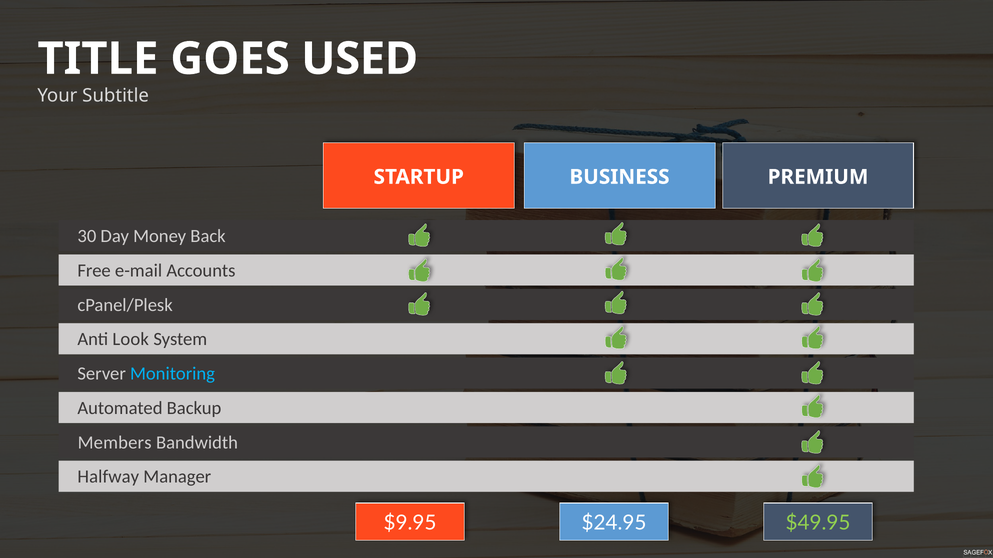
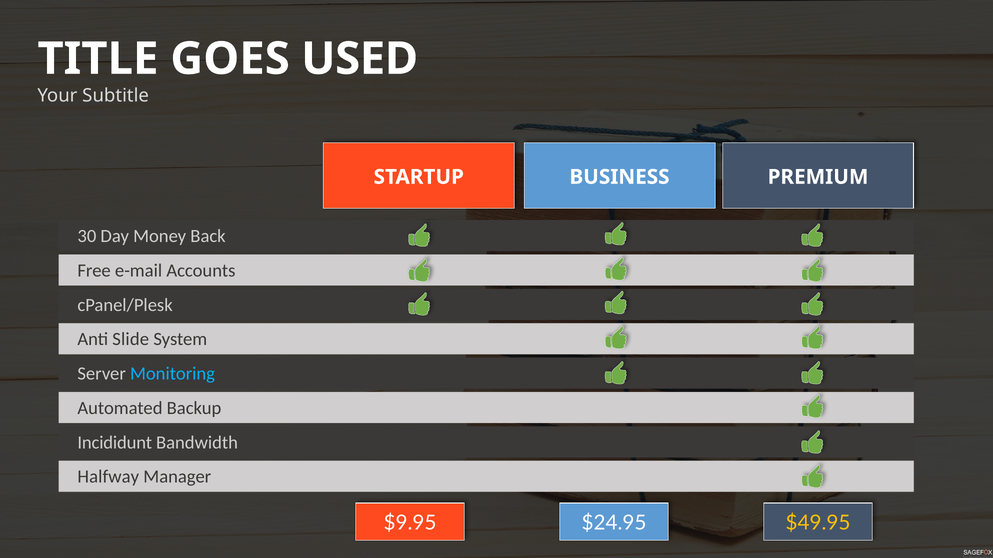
Look: Look -> Slide (131, 340)
Members: Members -> Incididunt (115, 443)
$49.95 colour: light green -> yellow (818, 524)
